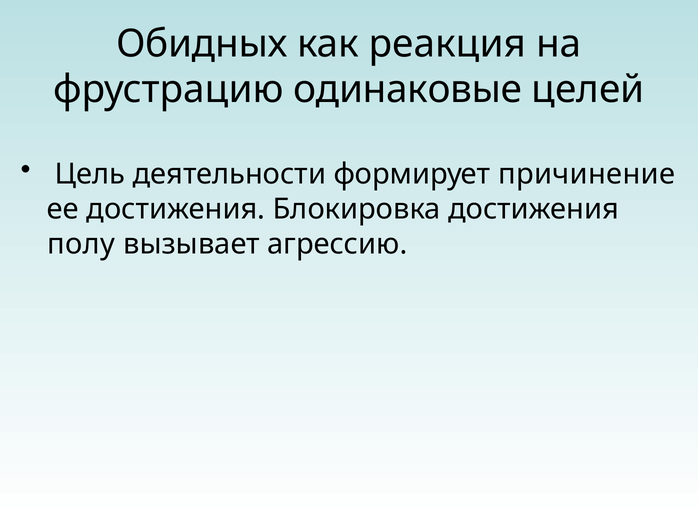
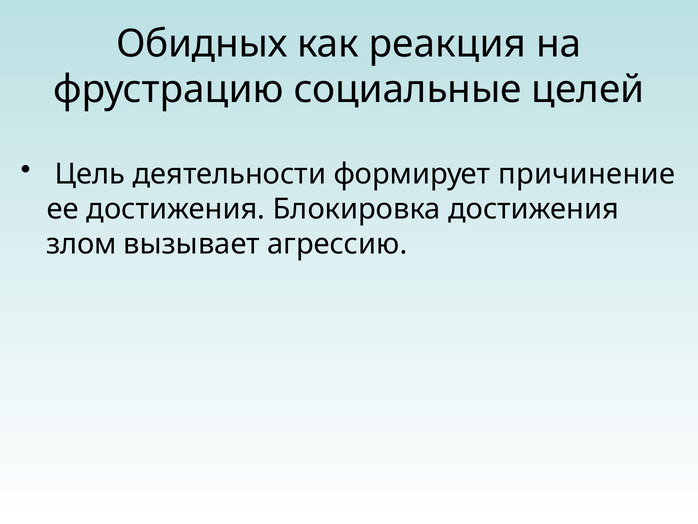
одинаковые: одинаковые -> социальные (408, 90)
полу: полу -> злом (81, 244)
